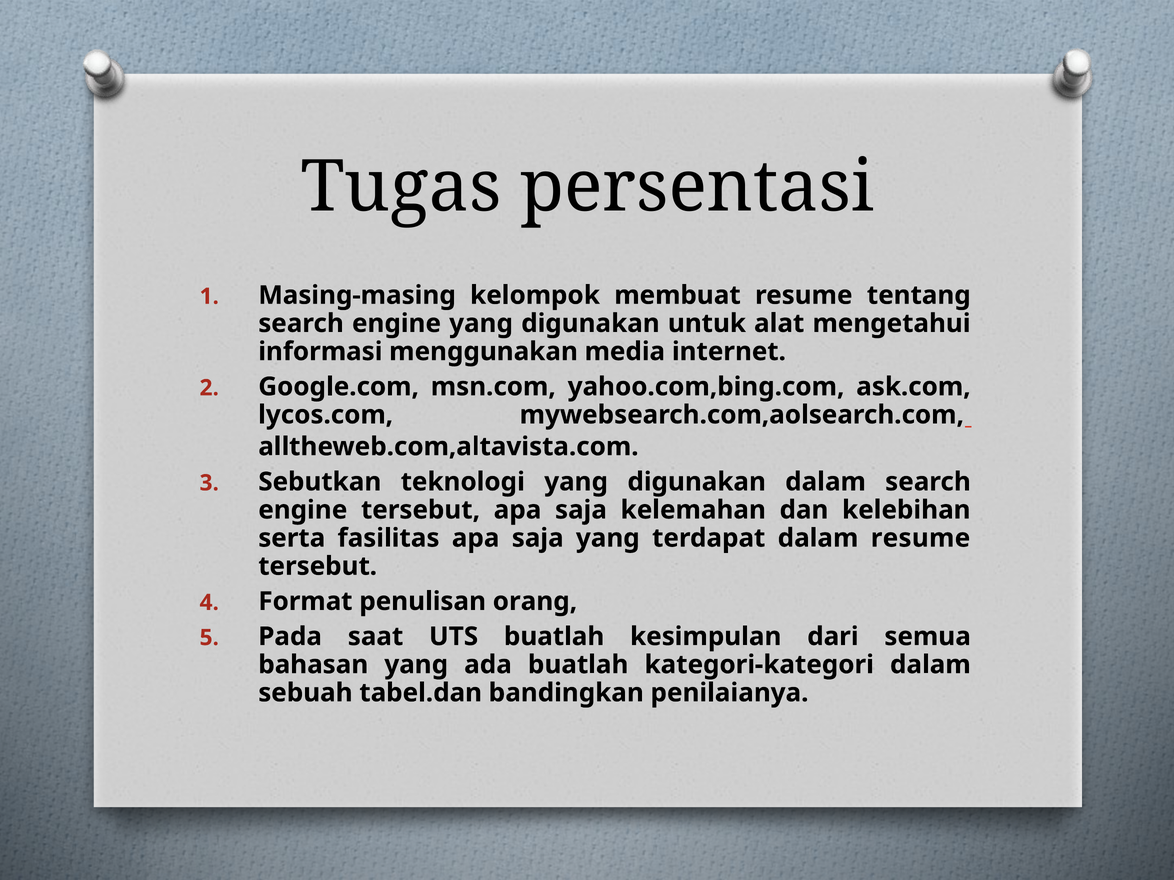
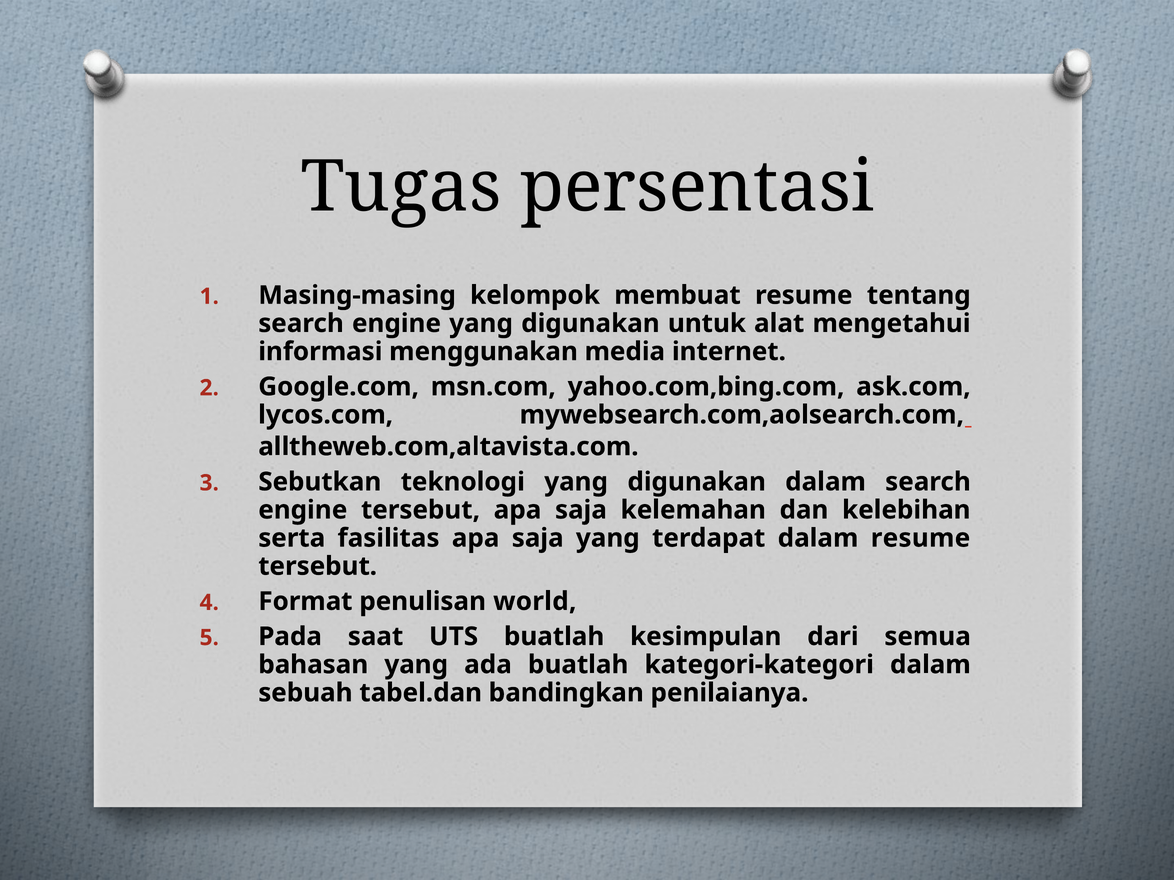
orang: orang -> world (535, 602)
